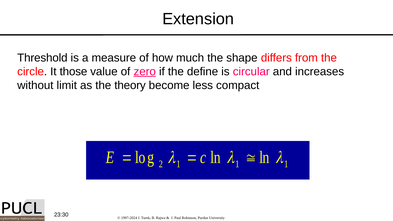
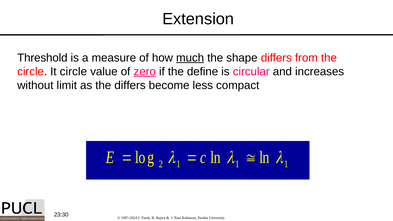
much underline: none -> present (190, 58)
It those: those -> circle (73, 72)
the theory: theory -> differs (130, 85)
